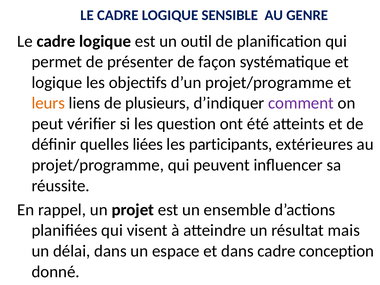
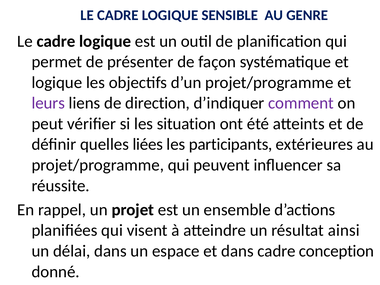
leurs colour: orange -> purple (48, 103)
plusieurs: plusieurs -> direction (158, 103)
question: question -> situation (186, 124)
mais: mais -> ainsi (344, 230)
